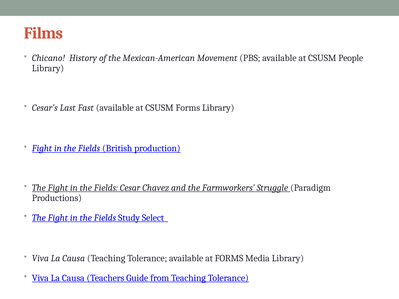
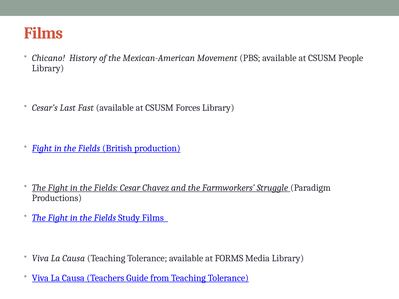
CSUSM Forms: Forms -> Forces (188, 108)
Study Select: Select -> Films (153, 218)
